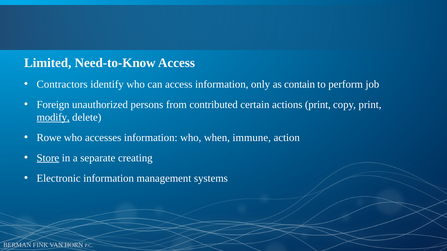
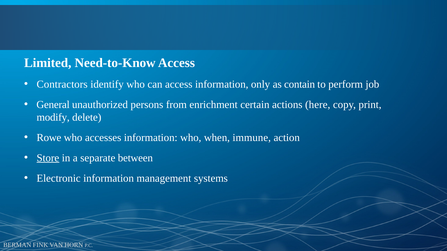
Foreign: Foreign -> General (53, 105)
contributed: contributed -> enrichment (214, 105)
actions print: print -> here (318, 105)
modify underline: present -> none (53, 118)
creating: creating -> between (135, 158)
